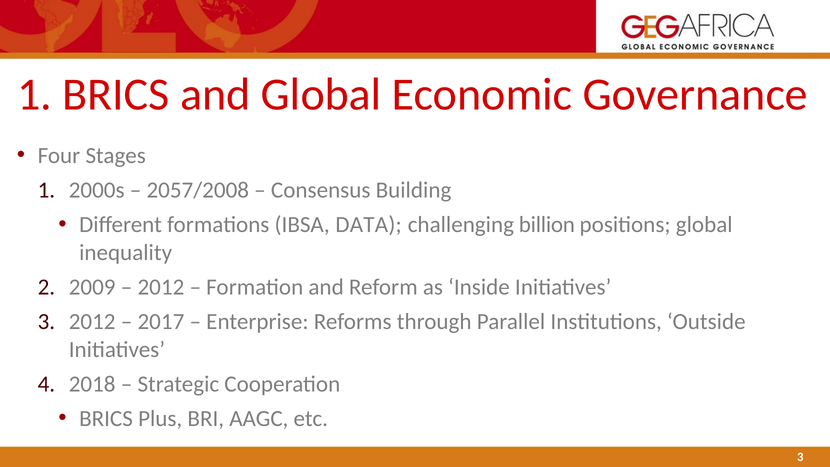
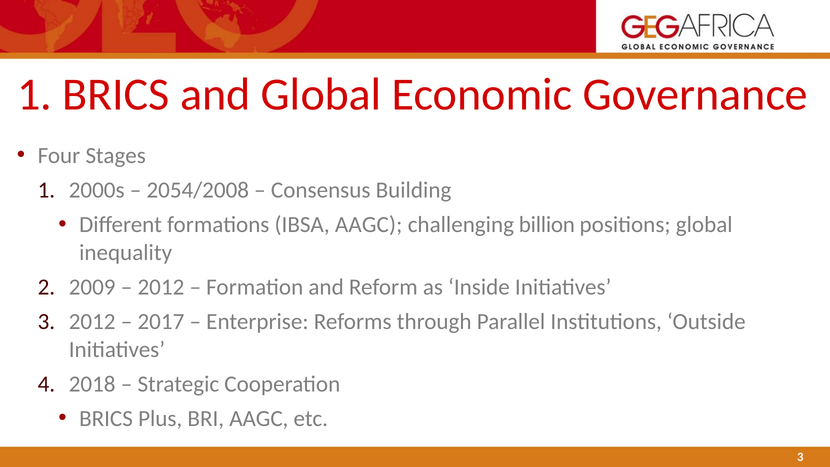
2057/2008: 2057/2008 -> 2054/2008 (198, 190)
IBSA DATA: DATA -> AAGC (369, 225)
